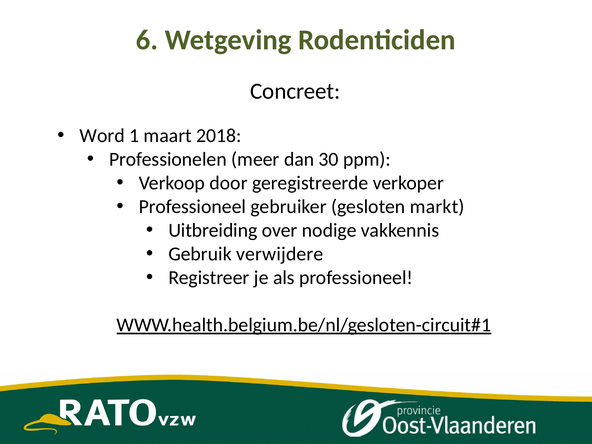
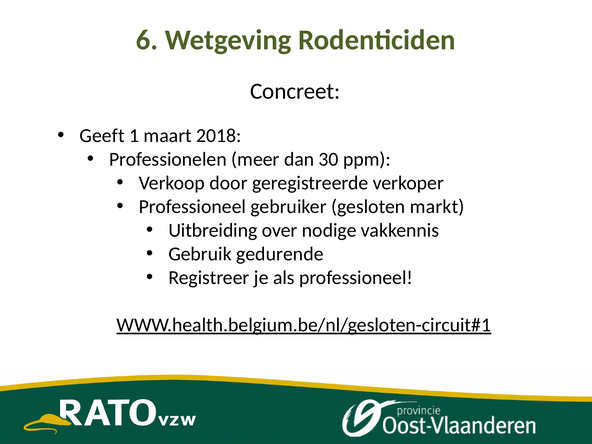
Word: Word -> Geeft (102, 136)
verwijdere: verwijdere -> gedurende (280, 254)
